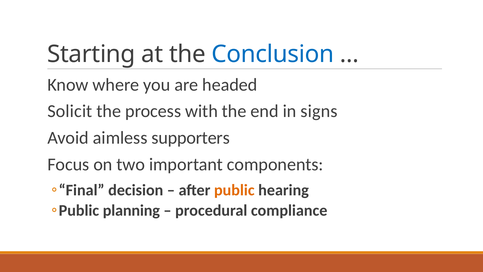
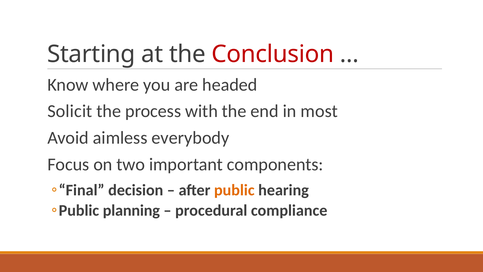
Conclusion colour: blue -> red (273, 54)
signs: signs -> most (319, 111)
supporters: supporters -> everybody (191, 138)
